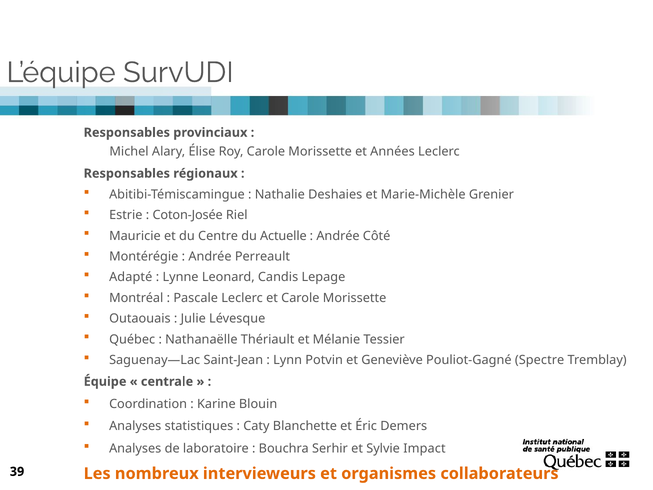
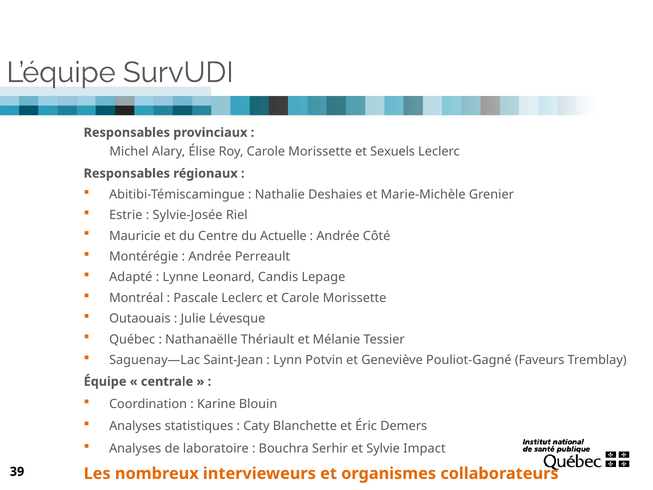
Années: Années -> Sexuels (393, 152)
Coton-Josée: Coton-Josée -> Sylvie-Josée (188, 215)
Spectre: Spectre -> Faveurs (540, 360)
